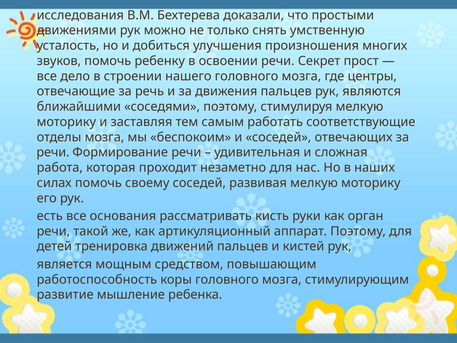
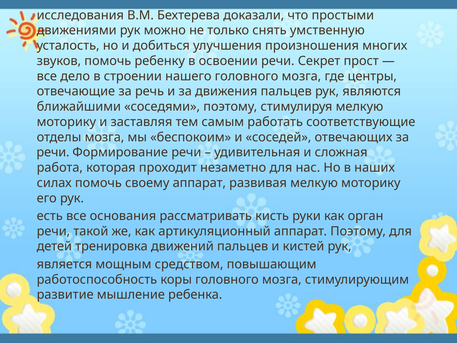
своему соседей: соседей -> аппарат (199, 183)
